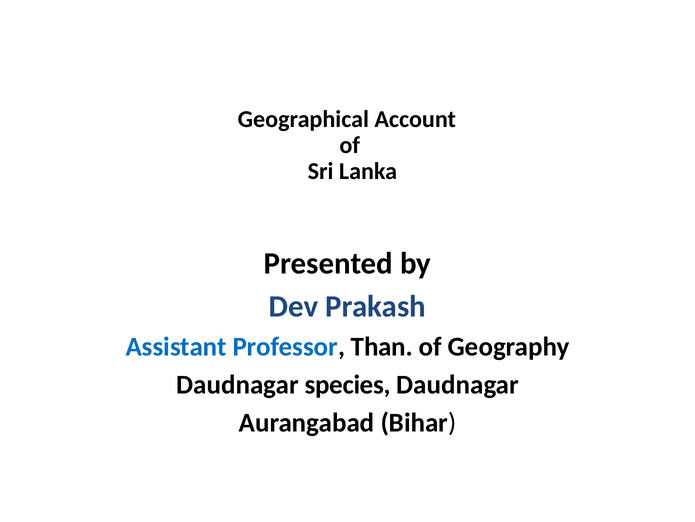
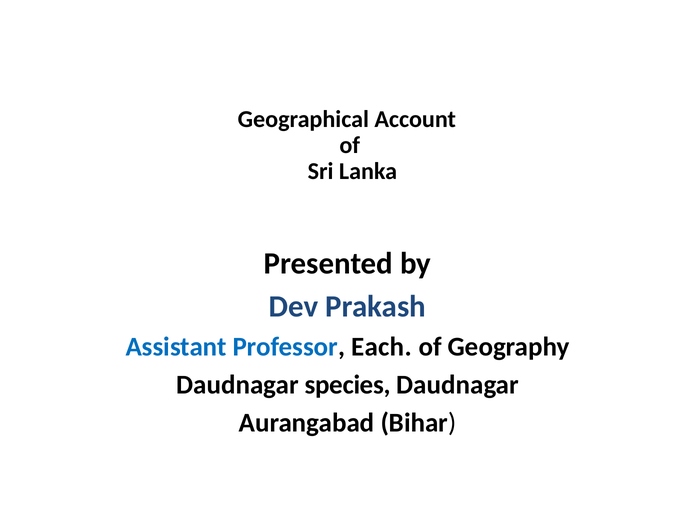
Than: Than -> Each (382, 346)
